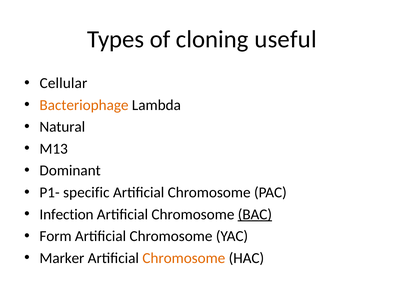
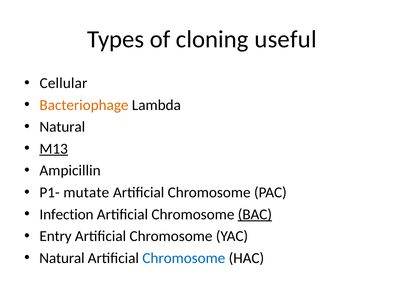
M13 underline: none -> present (54, 149)
Dominant: Dominant -> Ampicillin (70, 170)
specific: specific -> mutate (86, 192)
Form: Form -> Entry (56, 236)
Marker: Marker -> Natural (62, 258)
Chromosome colour: orange -> blue (184, 258)
